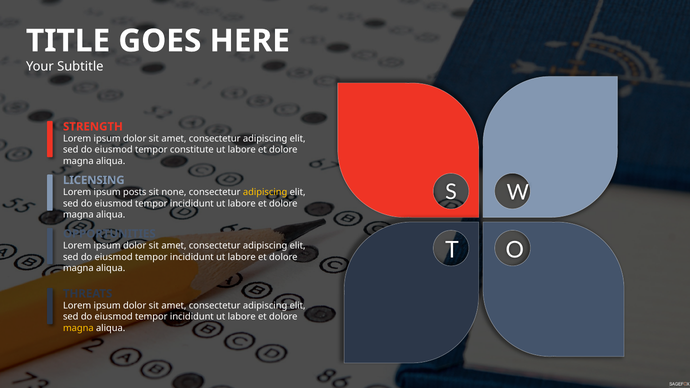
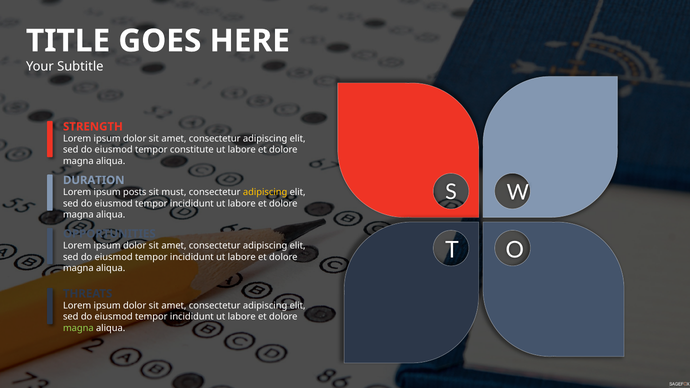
LICENSING: LICENSING -> DURATION (94, 180)
none: none -> must (174, 192)
magna colour: yellow -> light green (78, 328)
